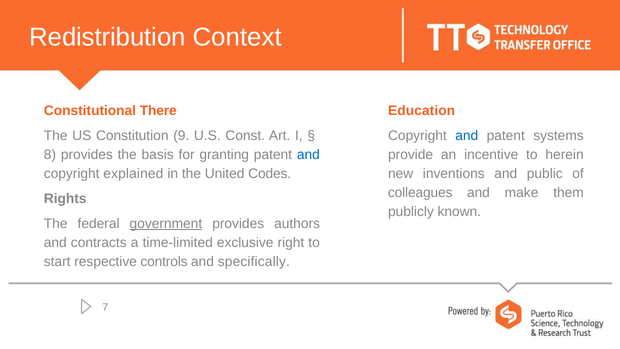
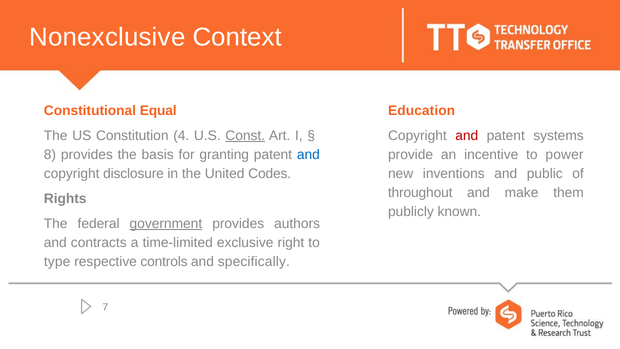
Redistribution: Redistribution -> Nonexclusive (107, 37)
There: There -> Equal (158, 110)
9: 9 -> 4 (181, 135)
Const underline: none -> present (245, 135)
and colour: blue -> red (467, 135)
herein: herein -> power (564, 154)
explained: explained -> disclosure (134, 173)
colleagues: colleagues -> throughout (420, 192)
start: start -> type (57, 261)
